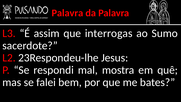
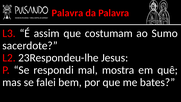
interrogas: interrogas -> costumam (109, 33)
